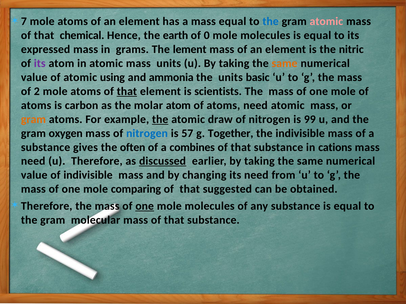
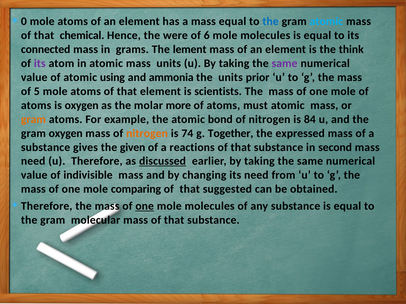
7: 7 -> 0 (24, 21)
atomic colour: pink -> light blue (326, 21)
earth: earth -> were (175, 35)
0: 0 -> 6 (207, 35)
expressed: expressed -> connected (46, 49)
nitric: nitric -> think (351, 49)
same colour: orange -> purple (285, 63)
basic: basic -> prior (258, 77)
2: 2 -> 5 (37, 91)
that underline: present -> none (127, 91)
is carbon: carbon -> oxygen (82, 105)
molar atom: atom -> more (178, 105)
atoms need: need -> must (255, 105)
the underline: present -> none (160, 119)
draw: draw -> bond (220, 119)
99: 99 -> 84 (310, 119)
nitrogen colour: blue -> orange (147, 133)
57: 57 -> 74 (187, 133)
the indivisible: indivisible -> expressed (300, 133)
often: often -> given (133, 147)
combines: combines -> reactions (192, 147)
cations: cations -> second (335, 147)
